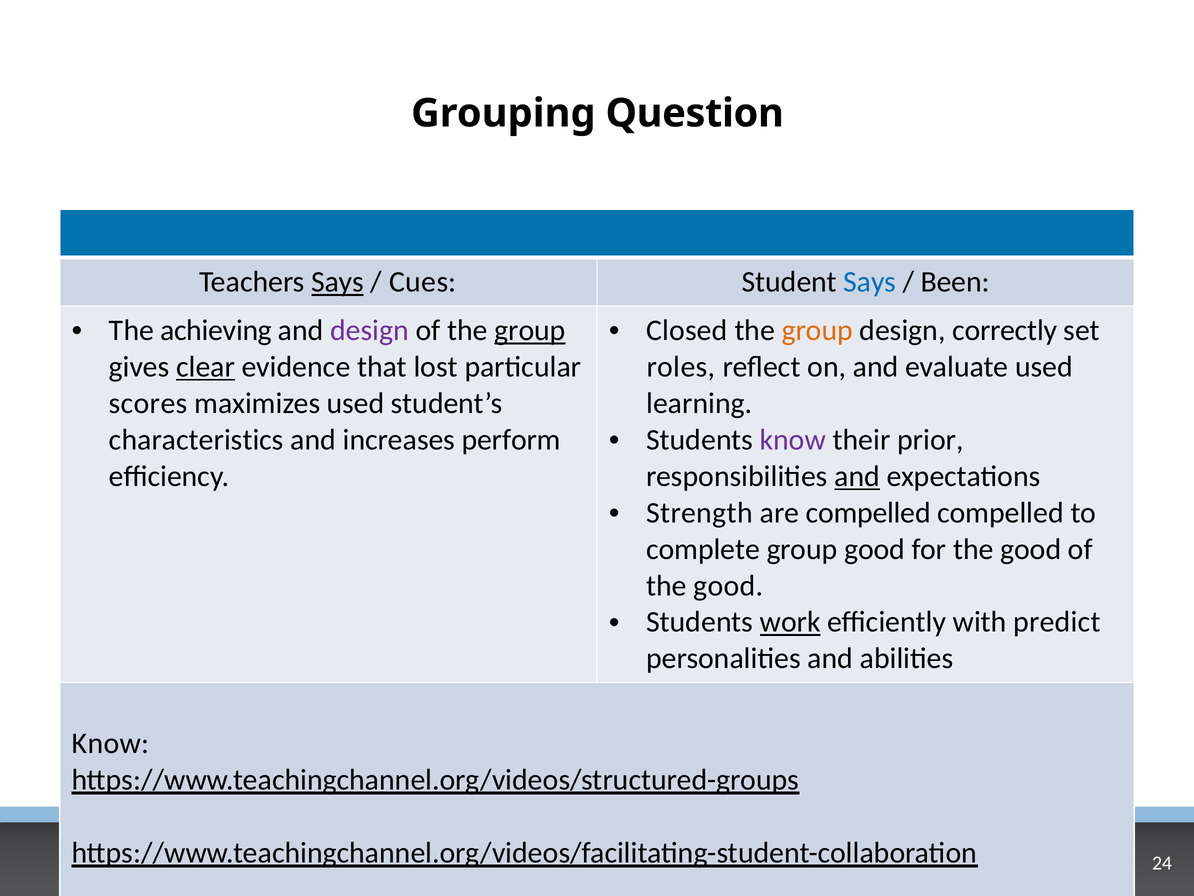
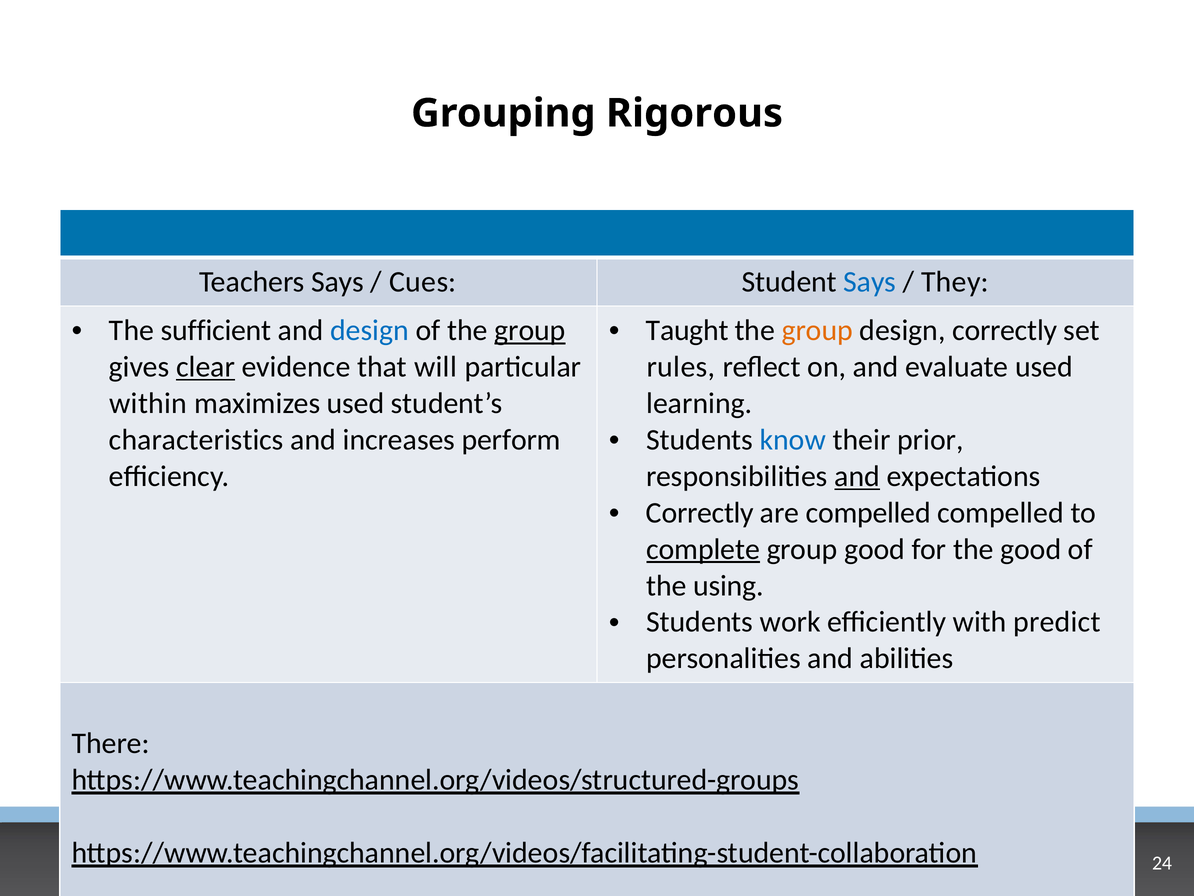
Question: Question -> Rigorous (694, 113)
Says underline: present -> none (338, 282)
Been: Been -> They (955, 282)
achieving: achieving -> sufficient (216, 330)
design colour: purple -> blue (370, 330)
Closed: Closed -> Taught (687, 330)
lost: lost -> will (436, 367)
roles: roles -> rules (681, 367)
scores: scores -> within (148, 403)
know colour: purple -> blue (793, 440)
Strength: Strength -> Correctly (700, 513)
complete underline: none -> present (703, 549)
good: good -> using (729, 585)
work underline: present -> none (790, 622)
Know: Know -> There (111, 743)
